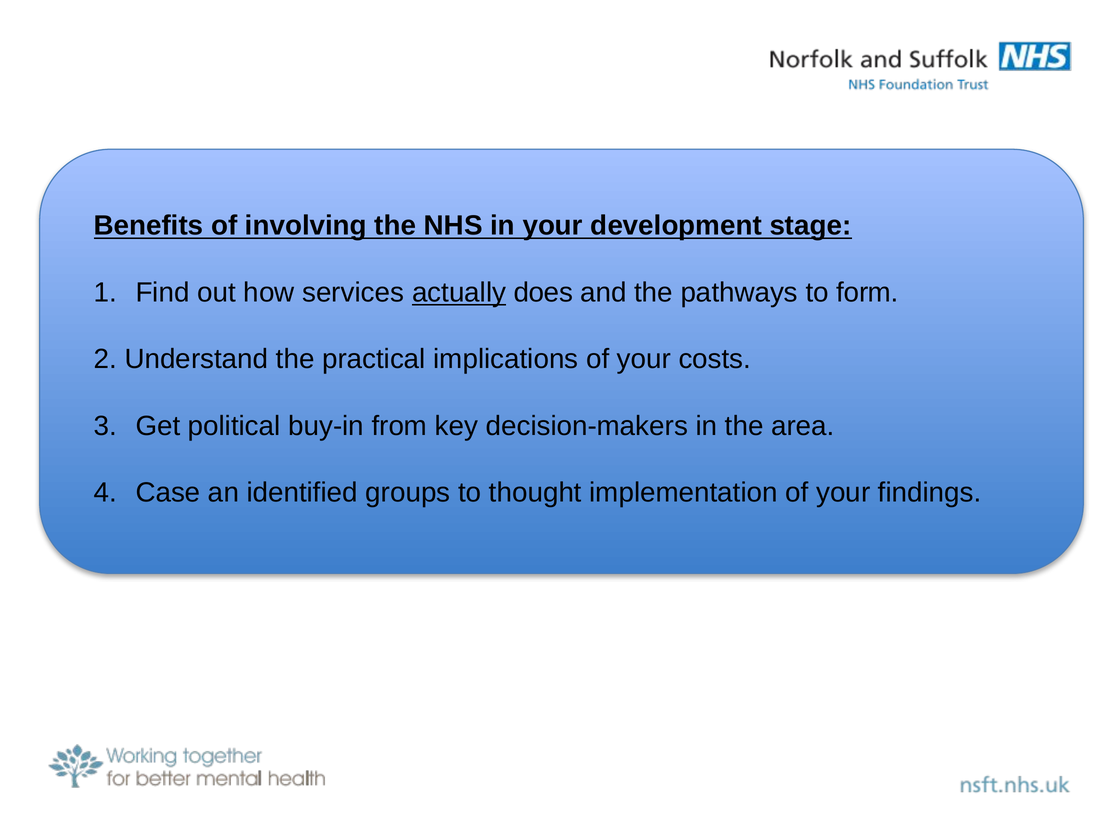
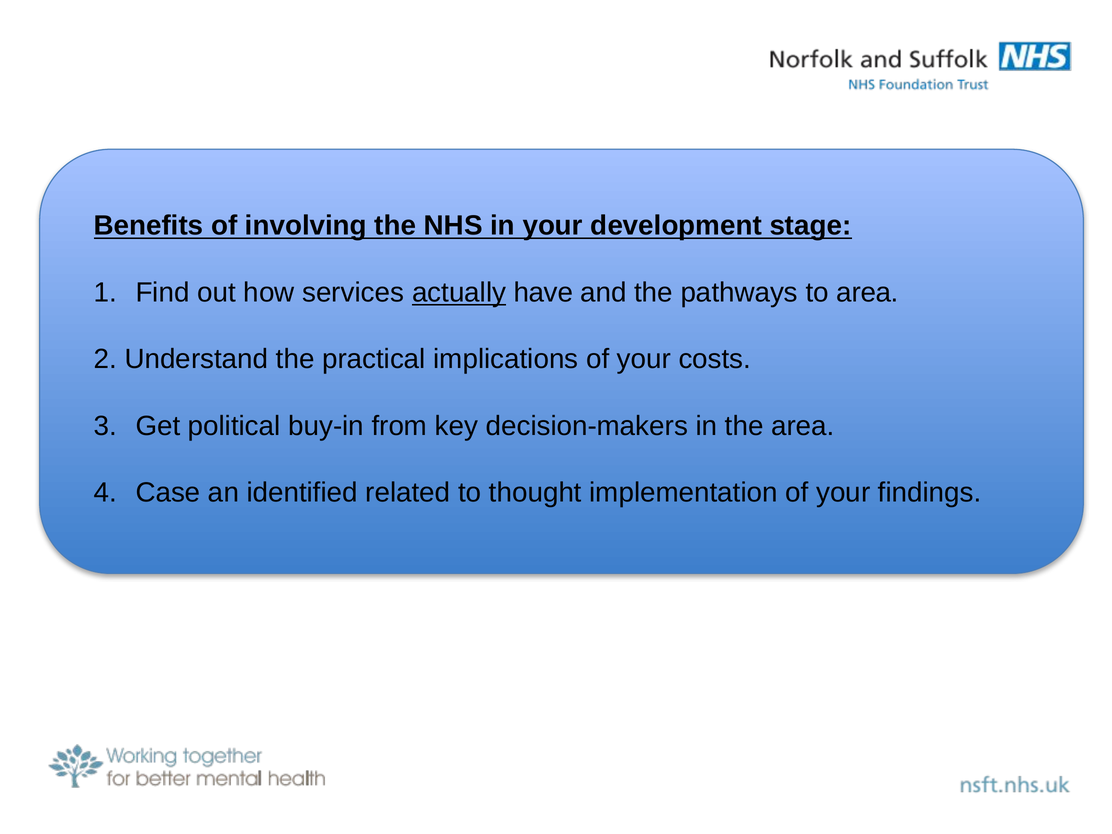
does: does -> have (543, 293)
to form: form -> area (867, 293)
groups: groups -> related (408, 493)
